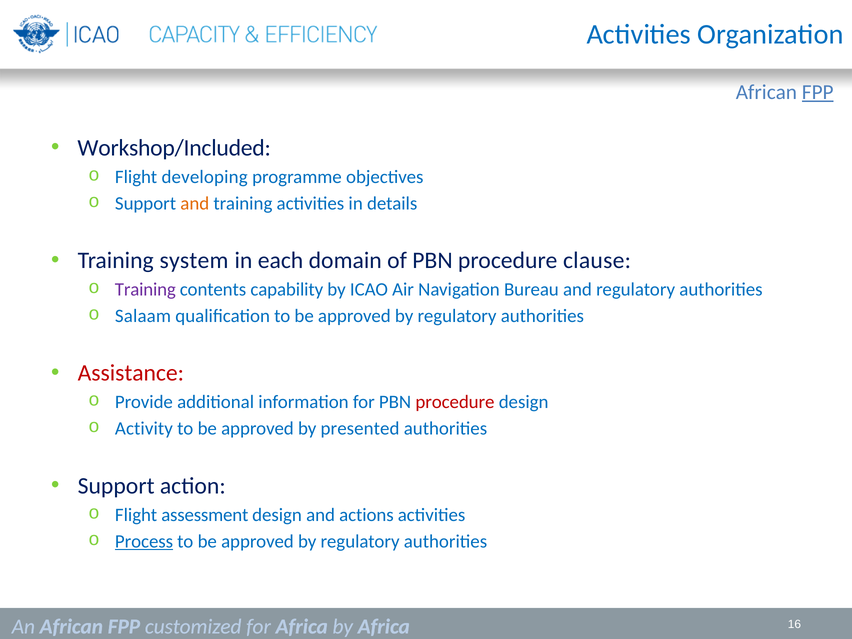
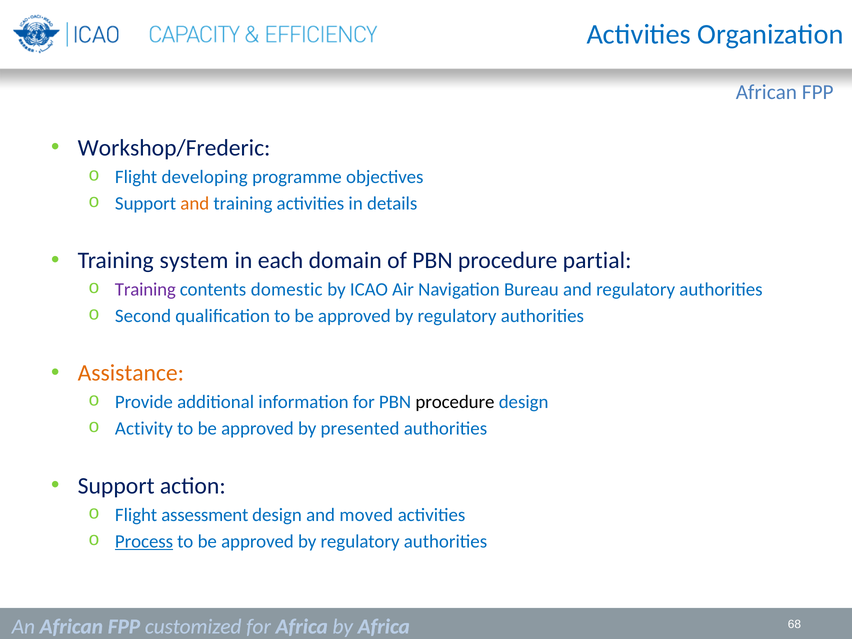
FPP underline: present -> none (818, 92)
Workshop/Included: Workshop/Included -> Workshop/Frederic (174, 148)
clause: clause -> partial (597, 261)
capability: capability -> domestic (287, 290)
Salaam: Salaam -> Second (143, 316)
Assistance colour: red -> orange (131, 373)
procedure colour: red -> black (455, 402)
actions: actions -> moved (366, 515)
16: 16 -> 68 (794, 624)
